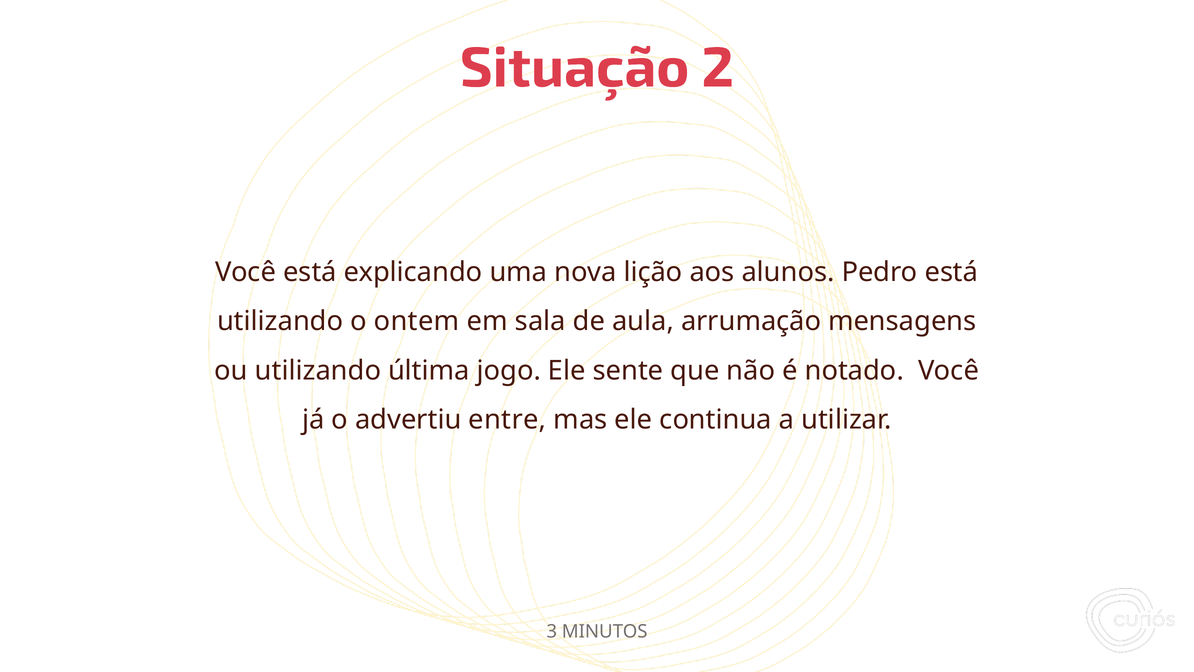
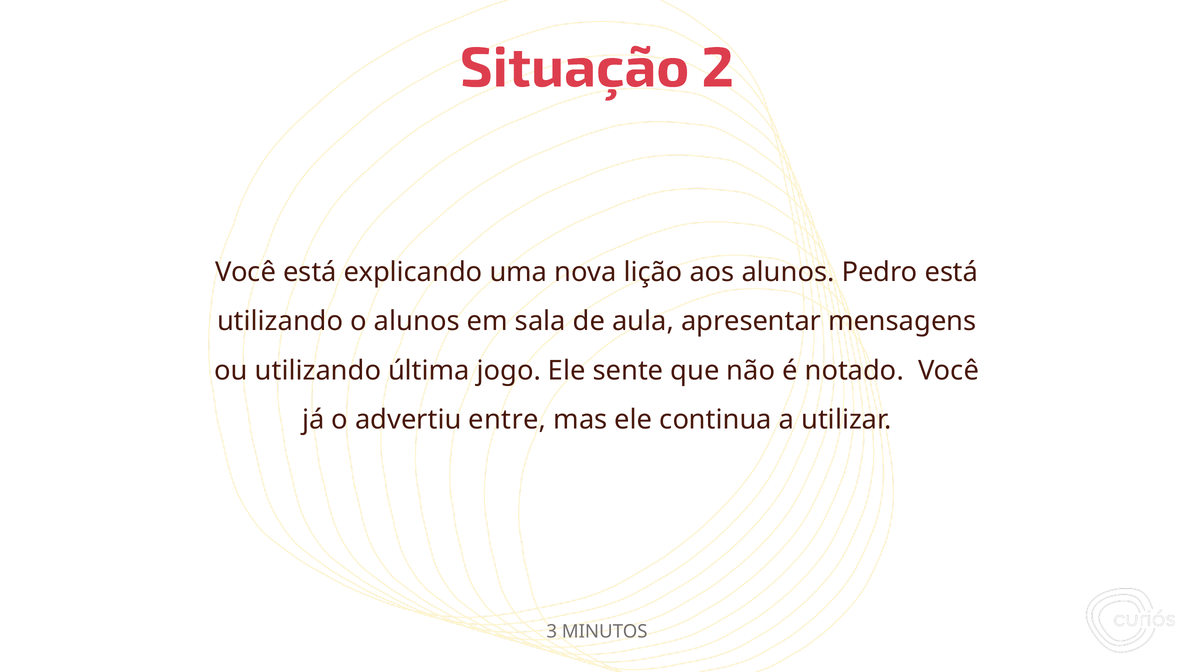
o ontem: ontem -> alunos (417, 321)
arrumação: arrumação -> apresentar (751, 321)
